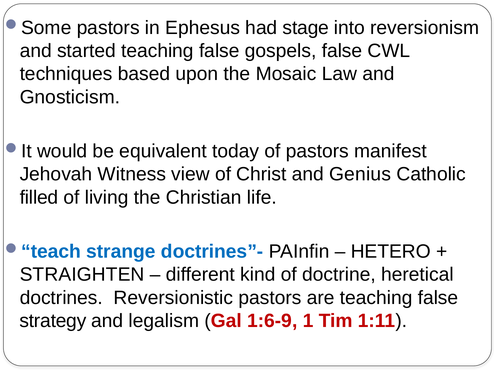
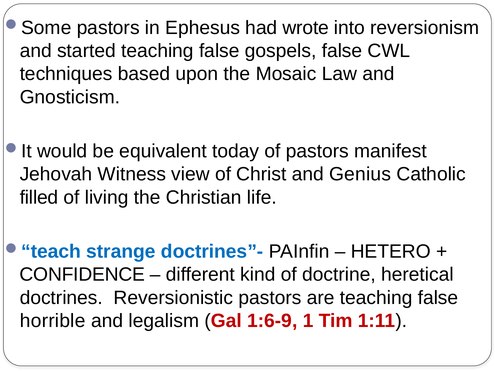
stage: stage -> wrote (306, 28)
STRAIGHTEN: STRAIGHTEN -> CONFIDENCE (82, 275)
strategy: strategy -> horrible (53, 321)
